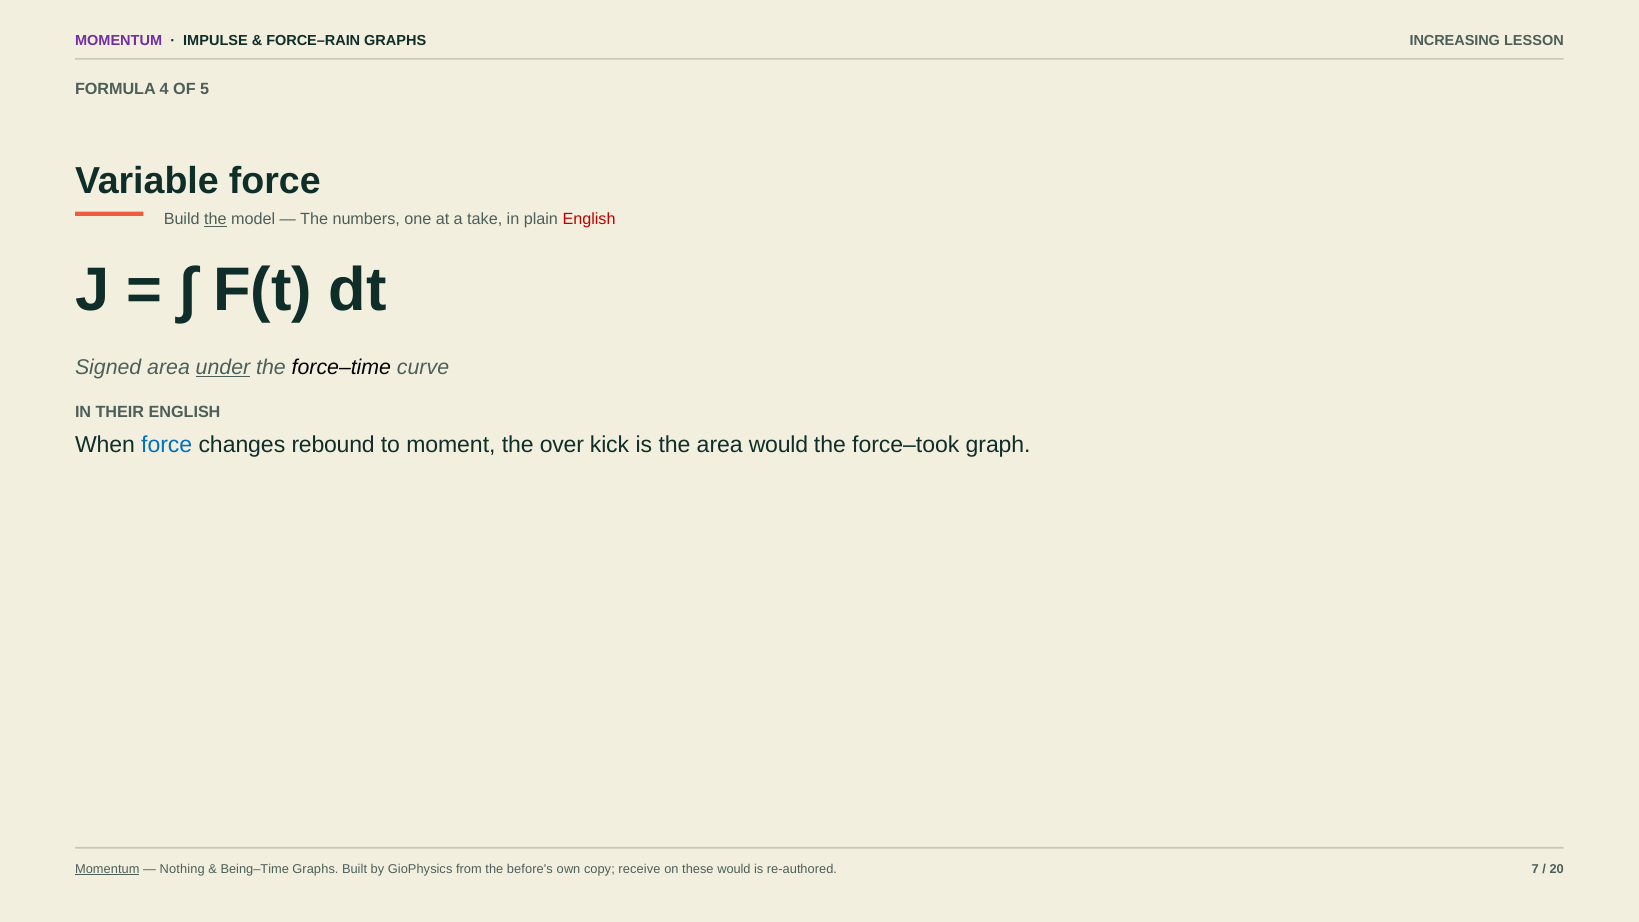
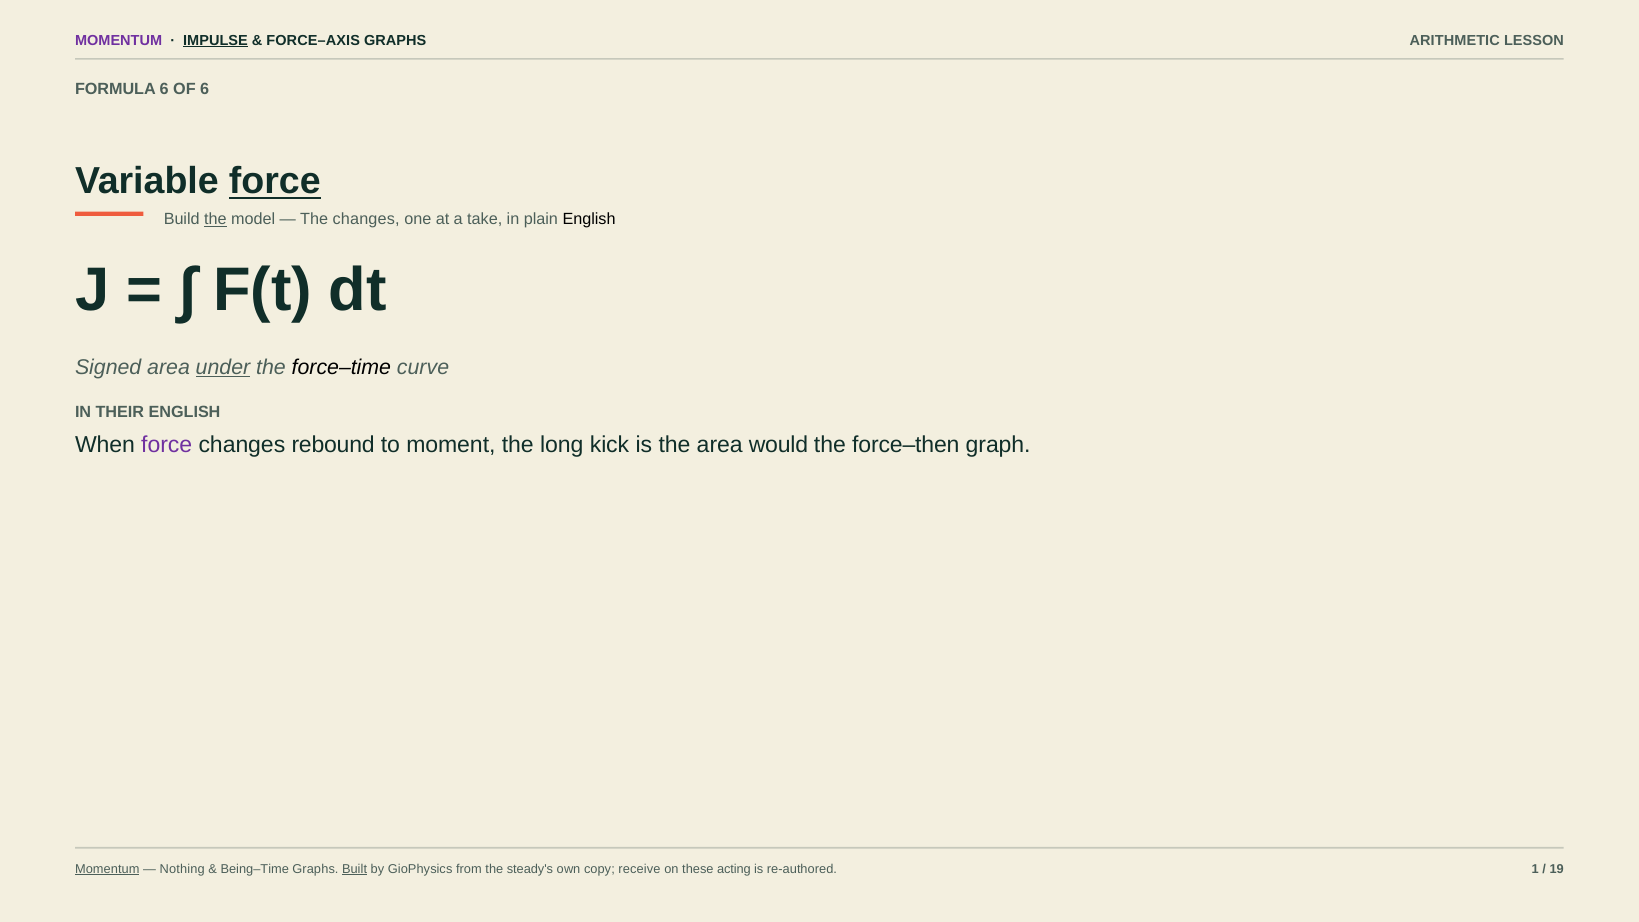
IMPULSE underline: none -> present (215, 40)
FORCE–RAIN: FORCE–RAIN -> FORCE–AXIS (313, 40)
INCREASING: INCREASING -> ARITHMETIC (1455, 40)
FORMULA 4: 4 -> 6 (164, 89)
OF 5: 5 -> 6 (205, 89)
force underline: none -> present (275, 182)
The numbers: numbers -> changes (366, 219)
English colour: red -> black (589, 219)
force colour: blue -> purple (167, 445)
over: over -> long (562, 445)
force–took: force–took -> force–then (906, 445)
Built underline: none -> present (355, 869)
before's: before's -> steady's (530, 869)
these would: would -> acting (734, 869)
7: 7 -> 1 (1535, 869)
20: 20 -> 19 (1557, 869)
